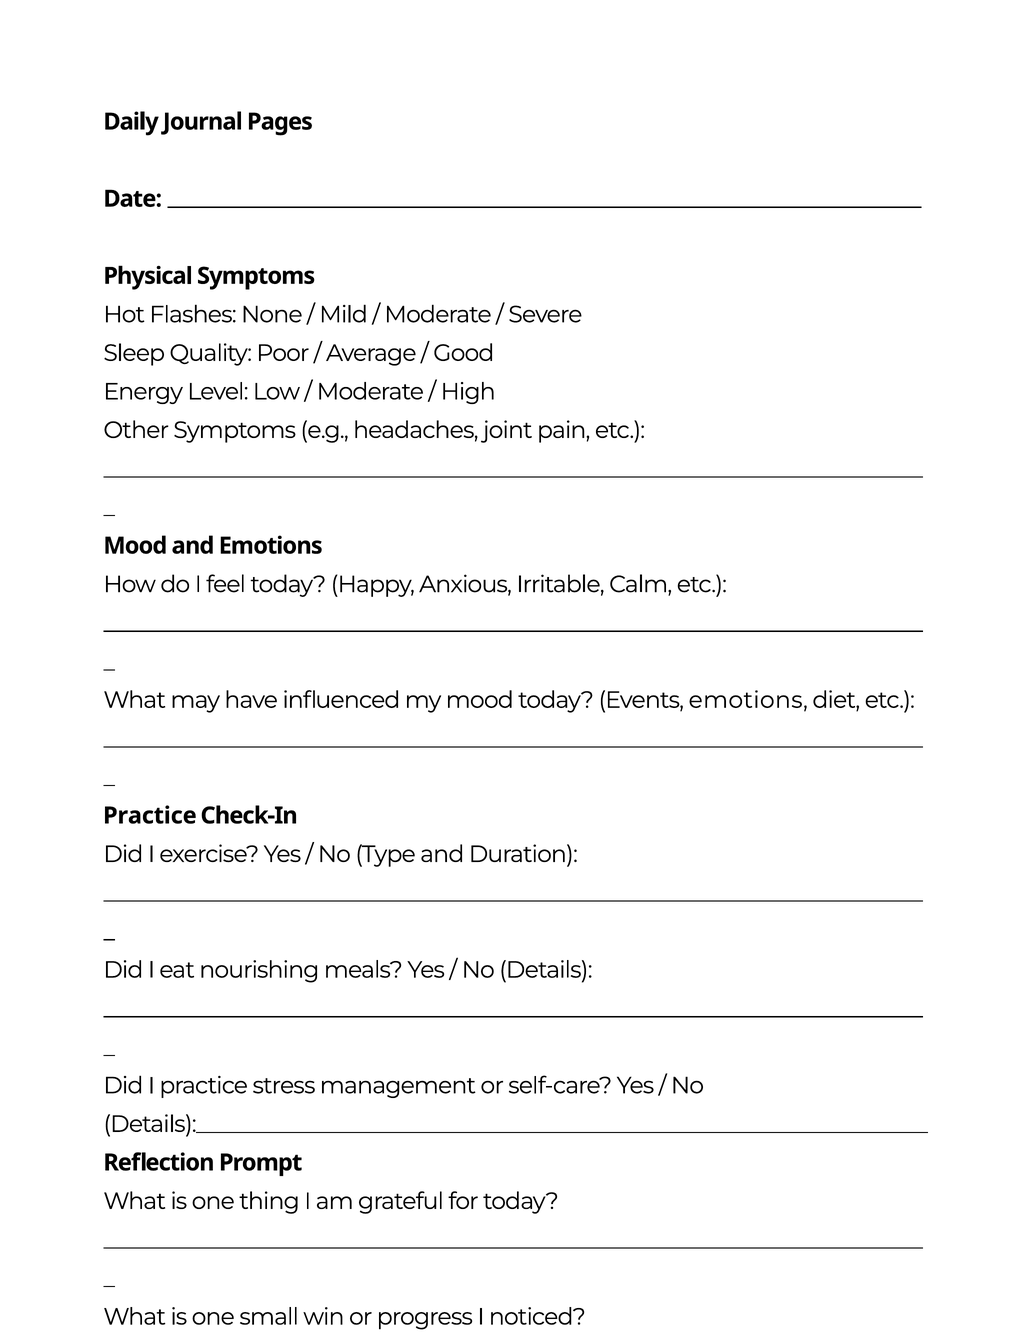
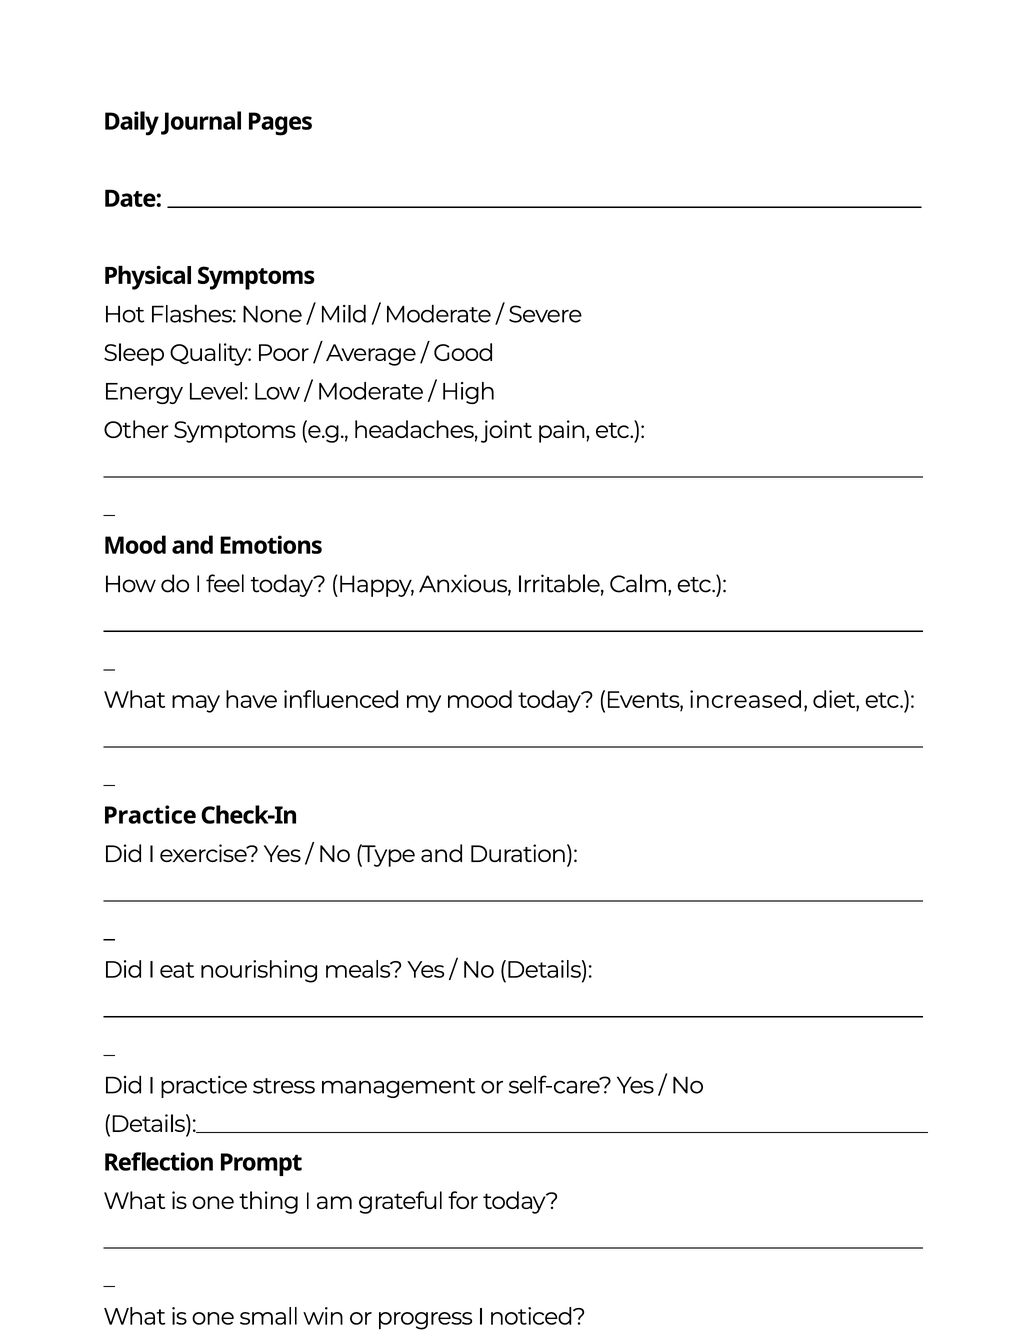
Events emotions: emotions -> increased (748, 700)
